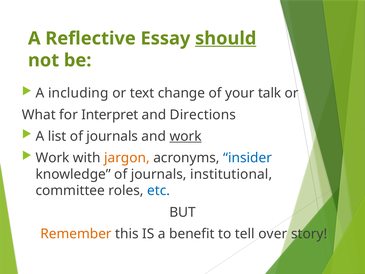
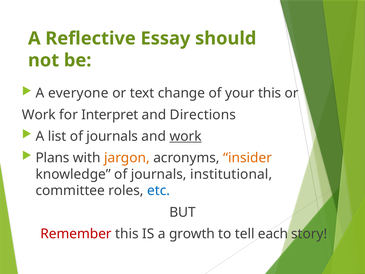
should underline: present -> none (226, 38)
including: including -> everyone (78, 93)
your talk: talk -> this (270, 93)
What: What -> Work (39, 115)
Work: Work -> Plans (53, 158)
insider colour: blue -> orange (248, 158)
Remember colour: orange -> red (76, 234)
benefit: benefit -> growth (192, 234)
over: over -> each (273, 234)
